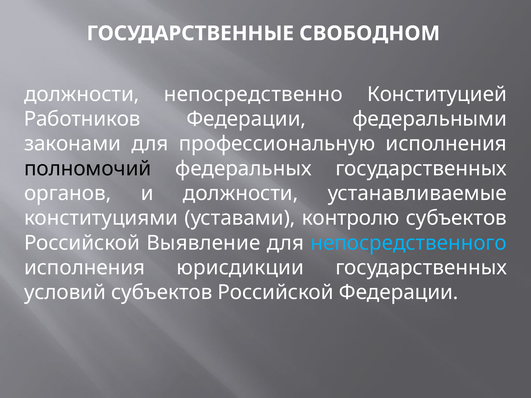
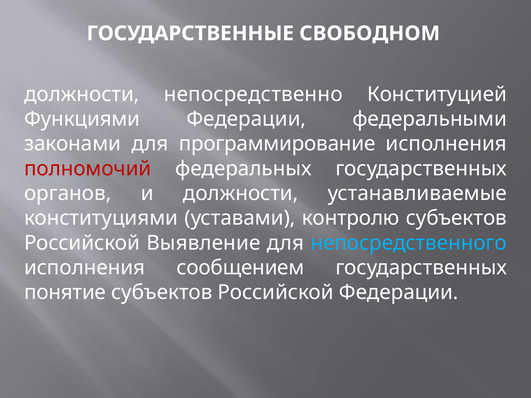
Работников: Работников -> Функциями (82, 119)
профессиональную: профессиональную -> программирование (277, 144)
полномочий colour: black -> red (88, 169)
юрисдикции: юрисдикции -> сообщением (240, 268)
условий: условий -> понятие (65, 293)
